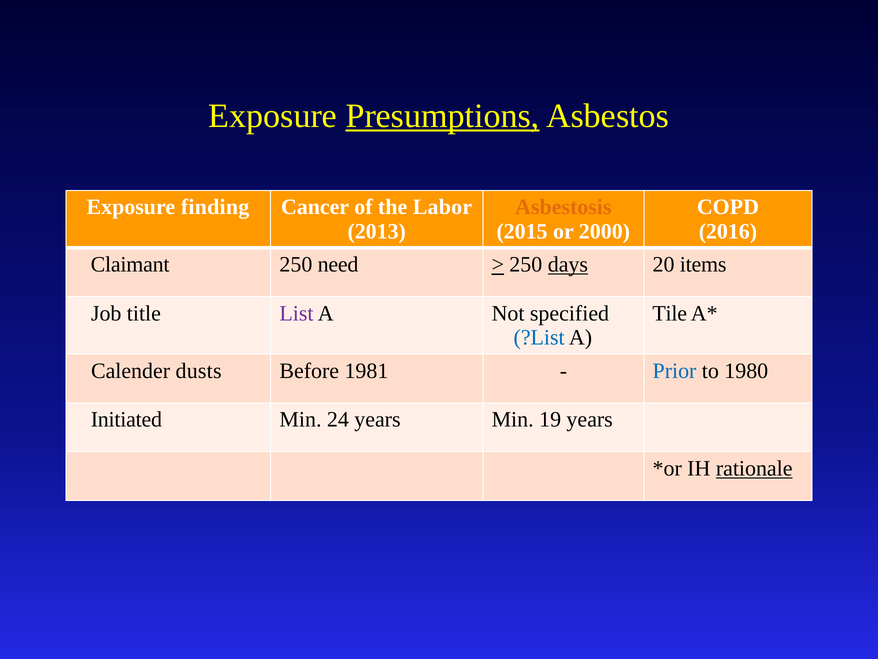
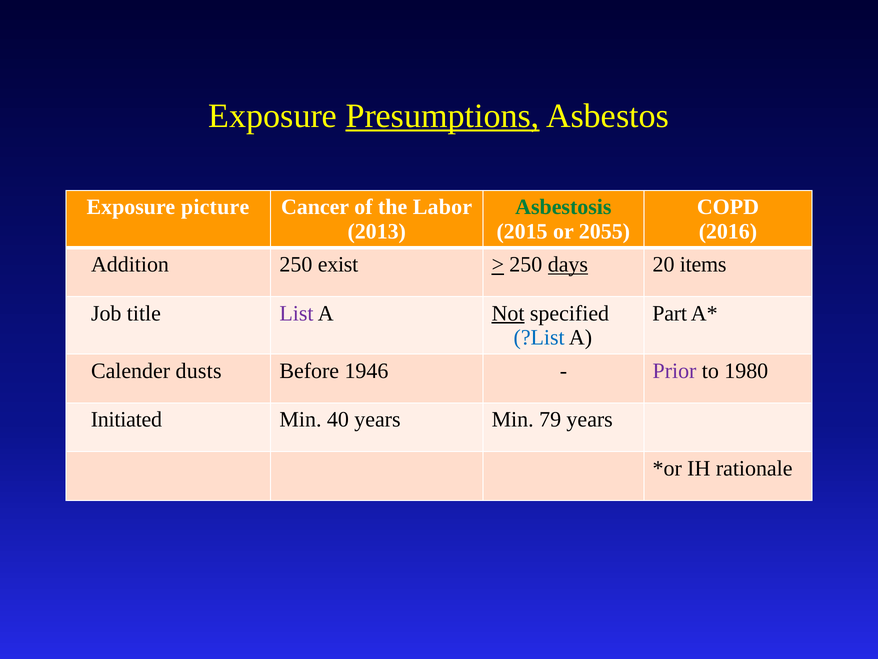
finding: finding -> picture (215, 207)
Asbestosis colour: orange -> green (563, 207)
2000: 2000 -> 2055 (604, 231)
Claimant: Claimant -> Addition (130, 264)
need: need -> exist (338, 264)
Not underline: none -> present (508, 313)
Tile: Tile -> Part (670, 313)
1981: 1981 -> 1946 (366, 371)
Prior colour: blue -> purple (675, 371)
24: 24 -> 40 (338, 419)
19: 19 -> 79 (550, 419)
rationale underline: present -> none (754, 468)
